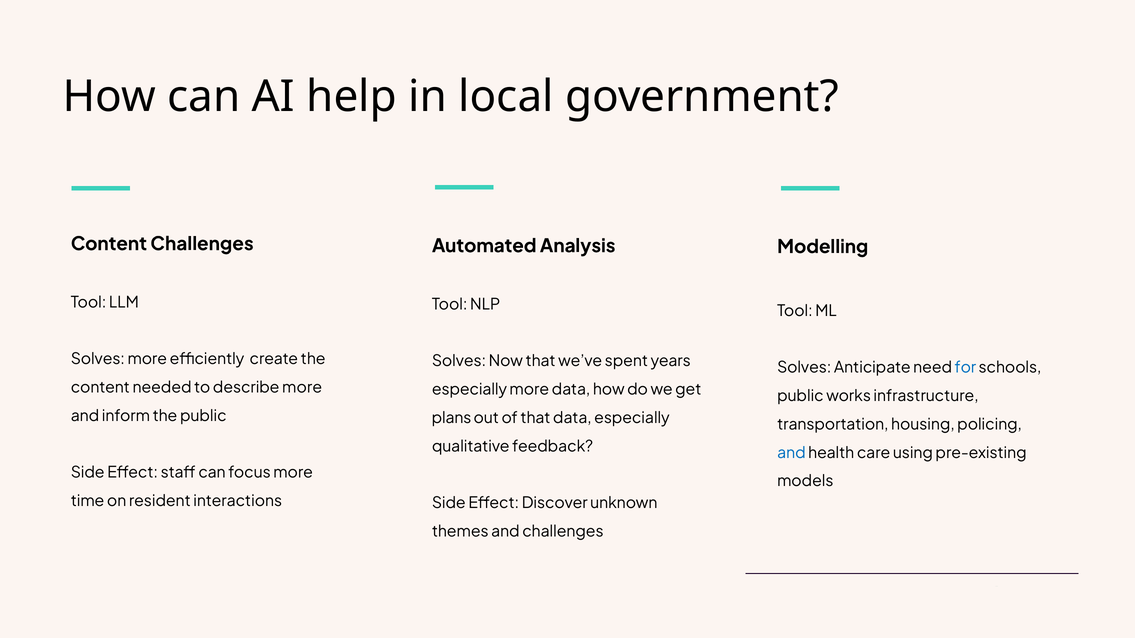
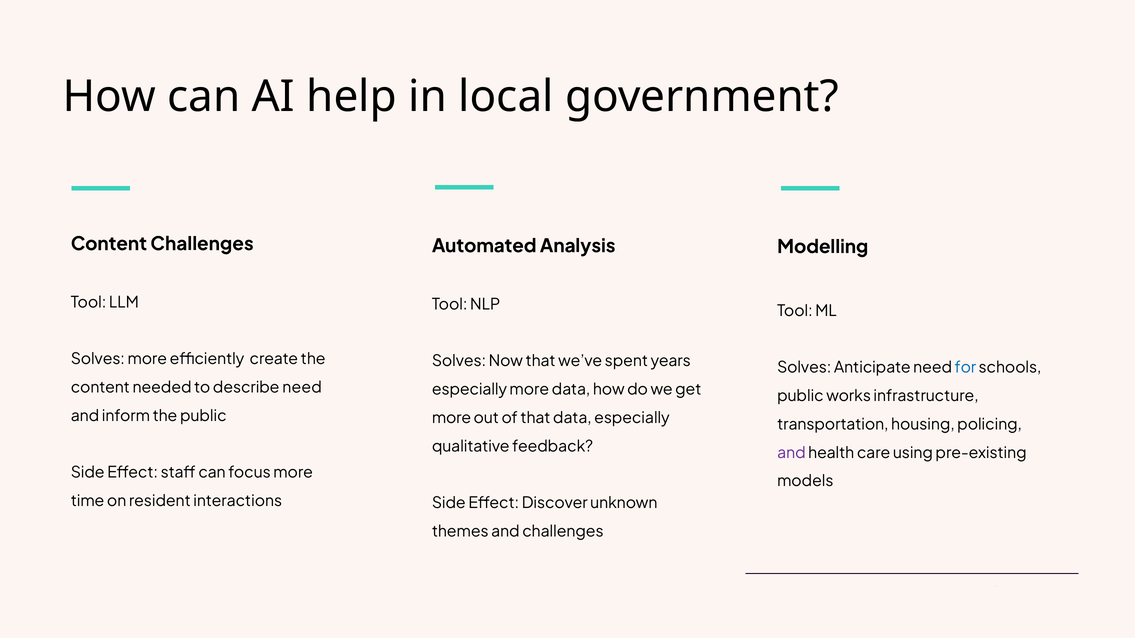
describe more: more -> need (302, 388)
plans: plans -> more (452, 418)
and colour: blue -> purple (791, 453)
